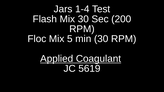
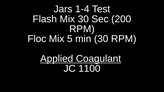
5619: 5619 -> 1100 (89, 69)
